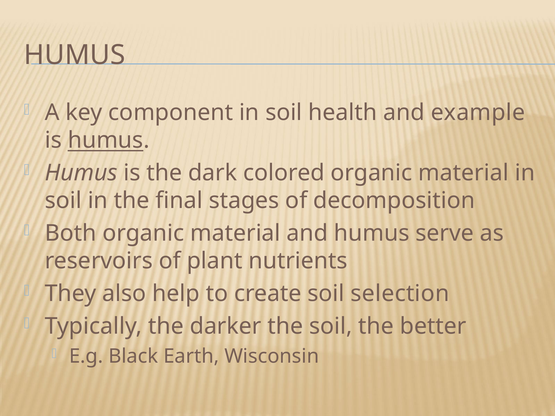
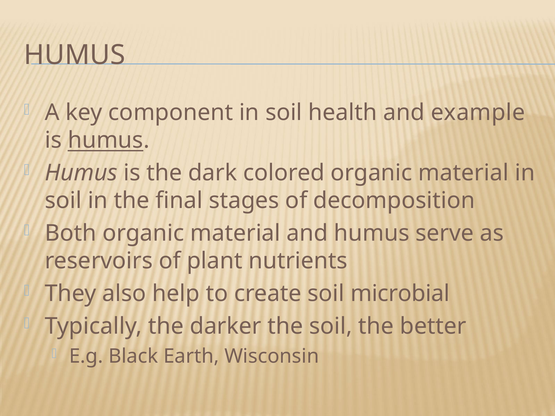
selection: selection -> microbial (400, 294)
